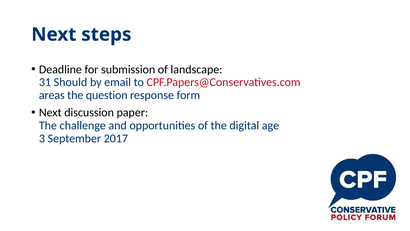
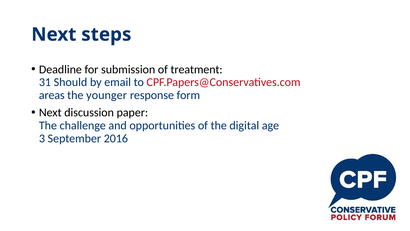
landscape: landscape -> treatment (197, 69)
question: question -> younger (107, 95)
2017: 2017 -> 2016 (116, 138)
